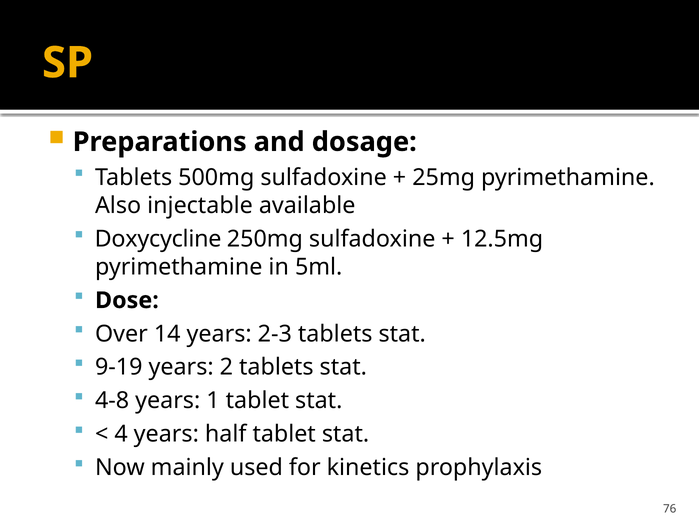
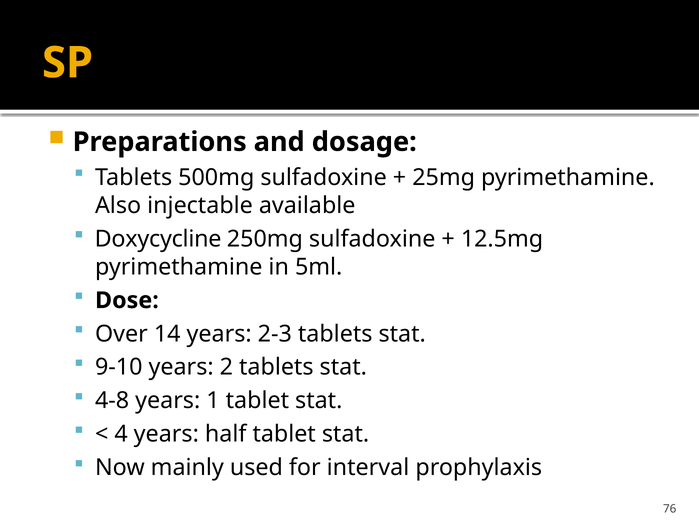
9-19: 9-19 -> 9-10 (119, 367)
kinetics: kinetics -> interval (368, 467)
